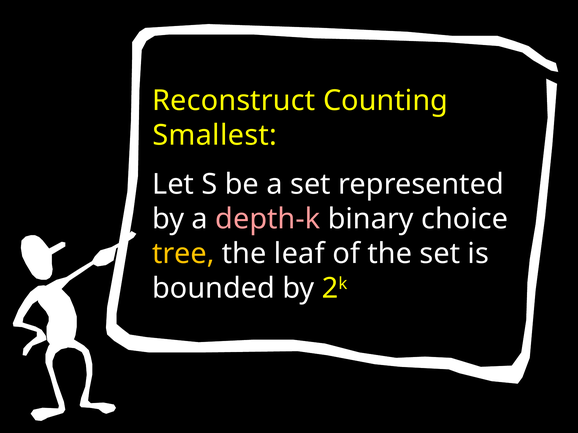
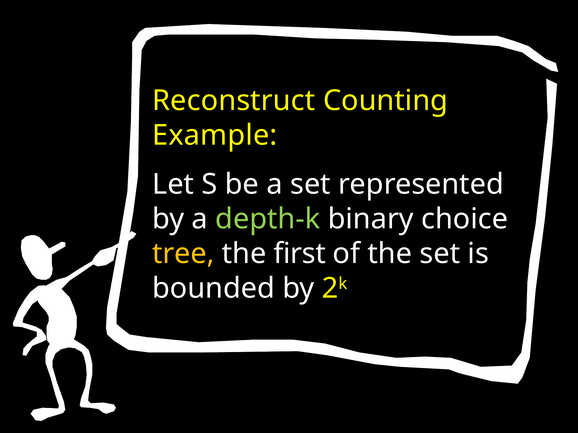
Smallest: Smallest -> Example (215, 135)
depth-k colour: pink -> light green (268, 219)
leaf: leaf -> first (300, 254)
